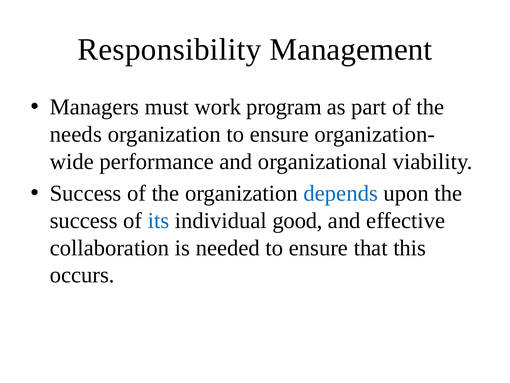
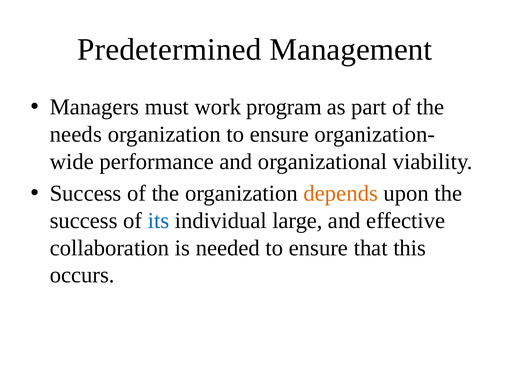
Responsibility: Responsibility -> Predetermined (169, 49)
depends colour: blue -> orange (341, 193)
good: good -> large (298, 220)
